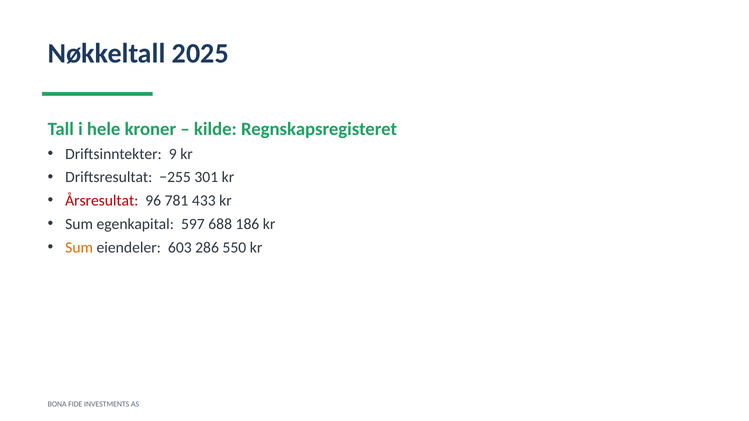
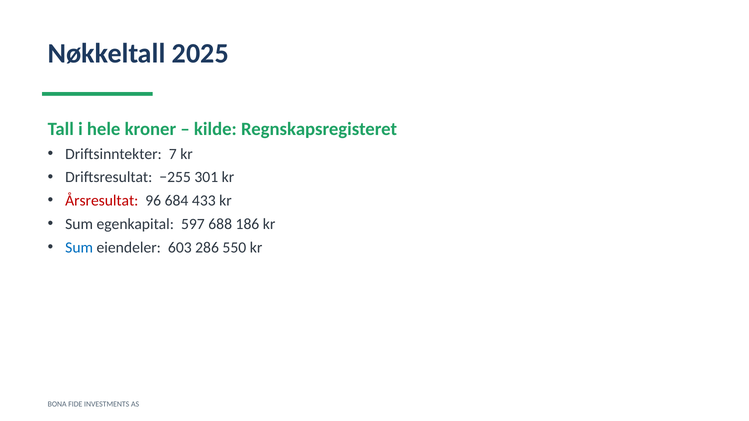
9: 9 -> 7 (173, 154)
781: 781 -> 684 (177, 201)
Sum colour: orange -> blue (79, 248)
